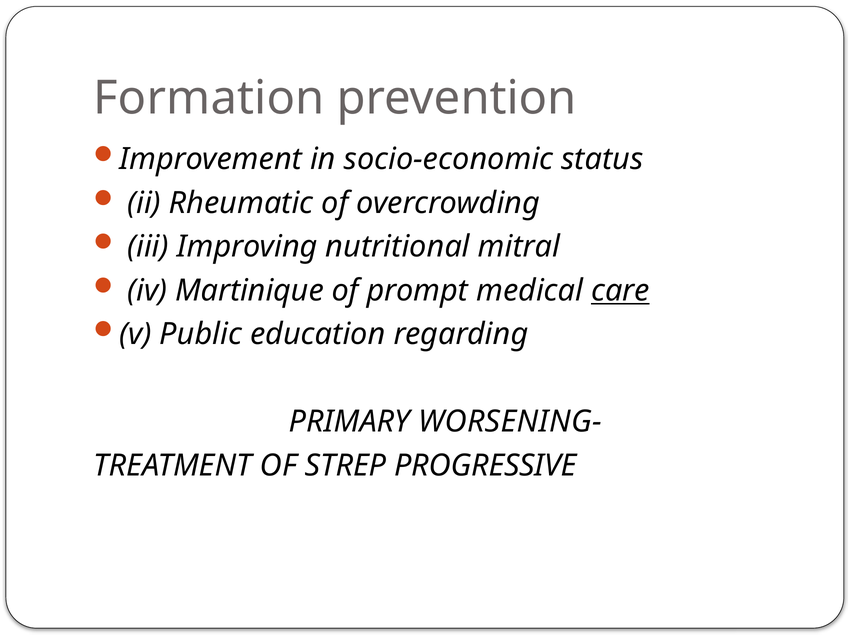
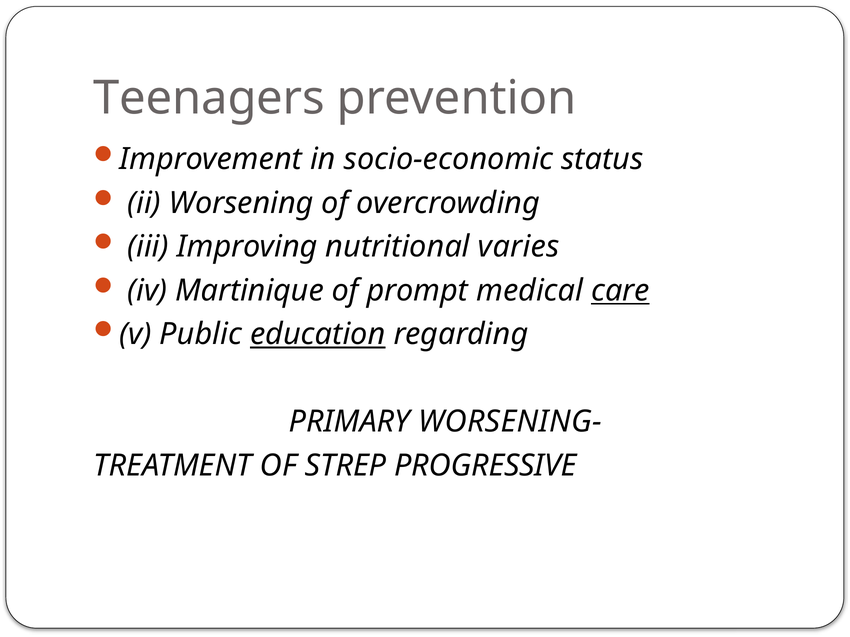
Formation: Formation -> Teenagers (209, 98)
Rheumatic: Rheumatic -> Worsening (241, 203)
mitral: mitral -> varies (519, 247)
education underline: none -> present (318, 334)
